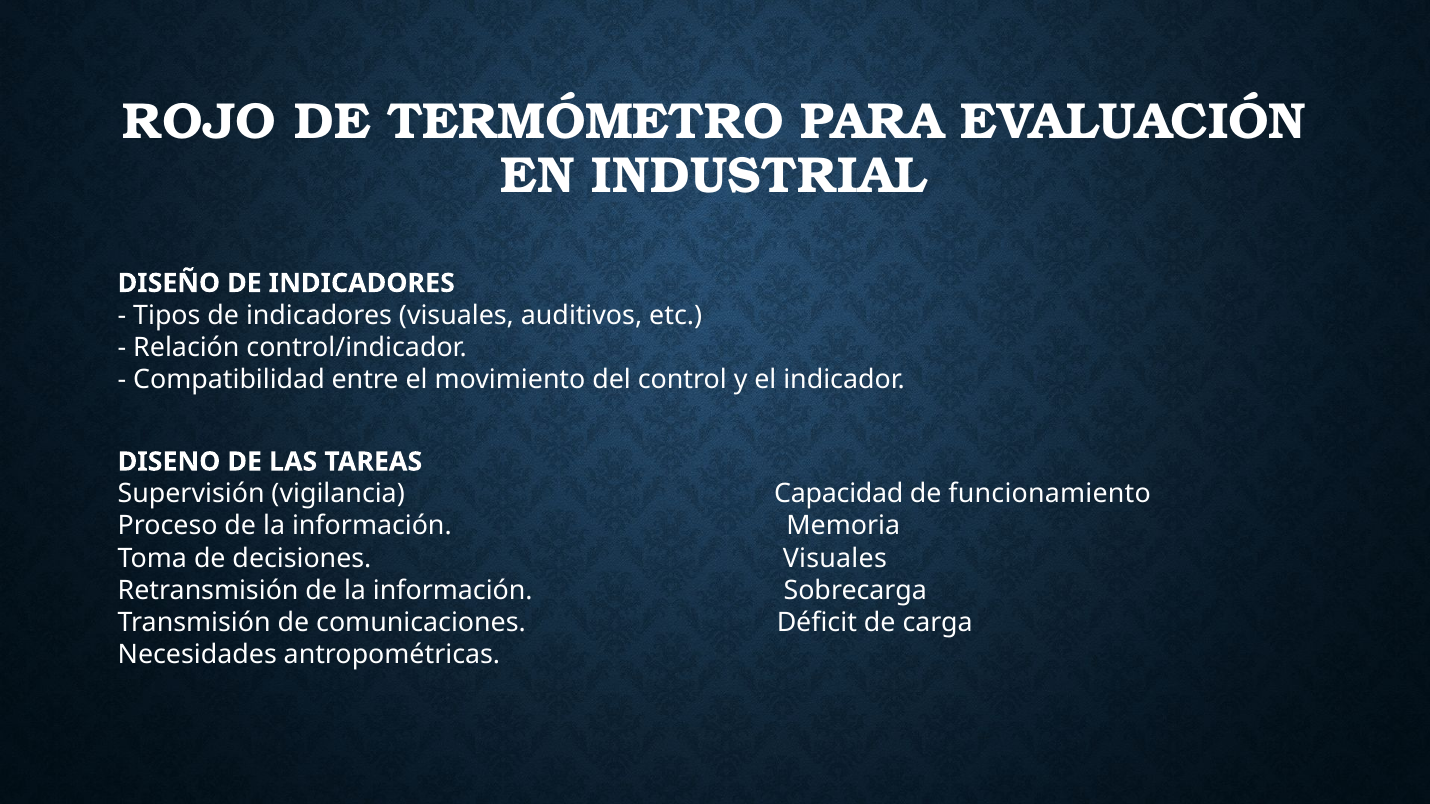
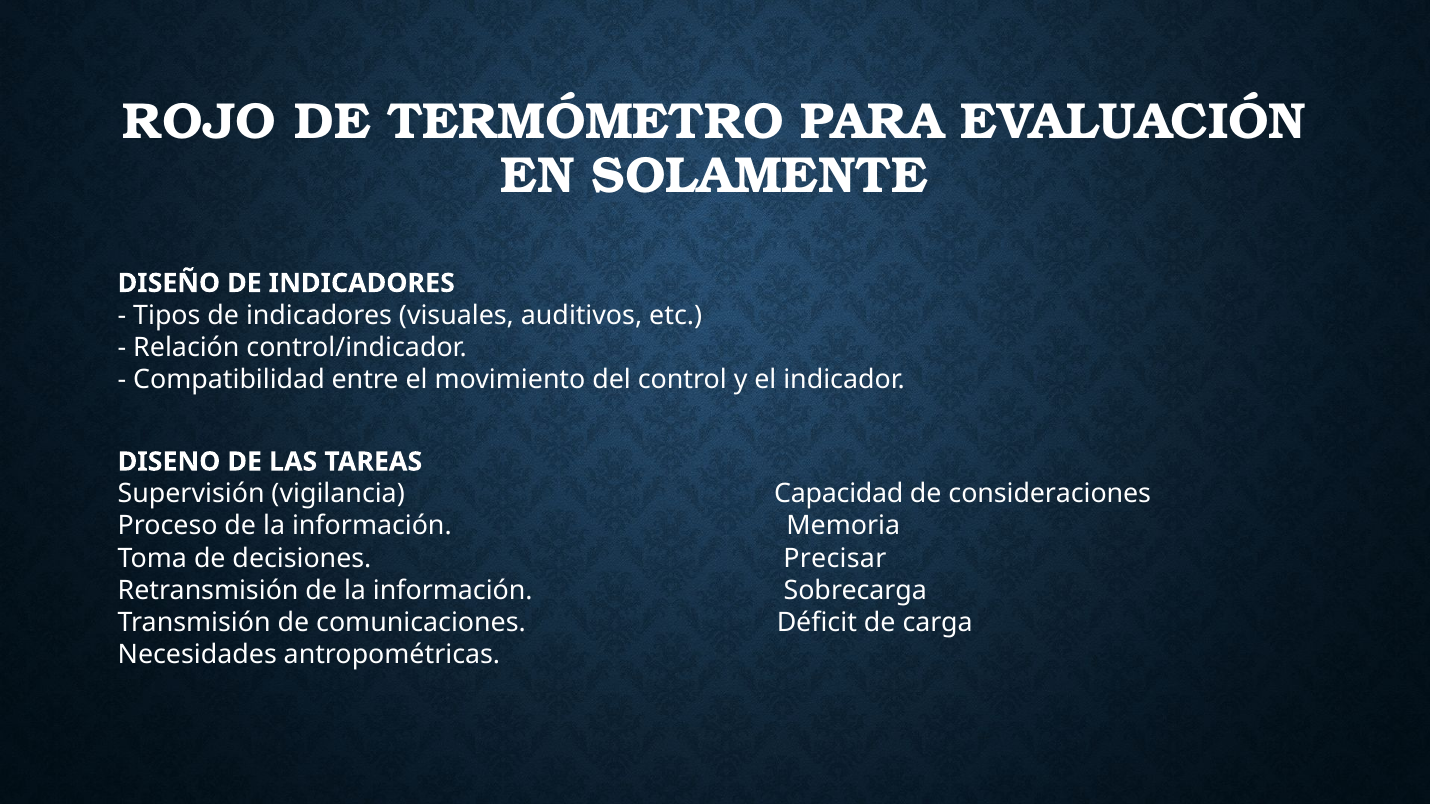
INDUSTRIAL: INDUSTRIAL -> SOLAMENTE (760, 176)
funcionamiento: funcionamiento -> consideraciones (1050, 494)
decisiones Visuales: Visuales -> Precisar (835, 558)
